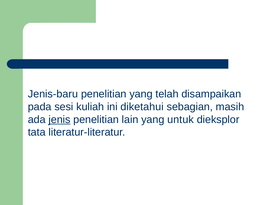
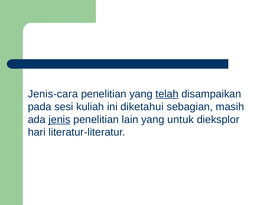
Jenis-baru: Jenis-baru -> Jenis-cara (53, 94)
telah underline: none -> present (167, 94)
tata: tata -> hari (37, 133)
